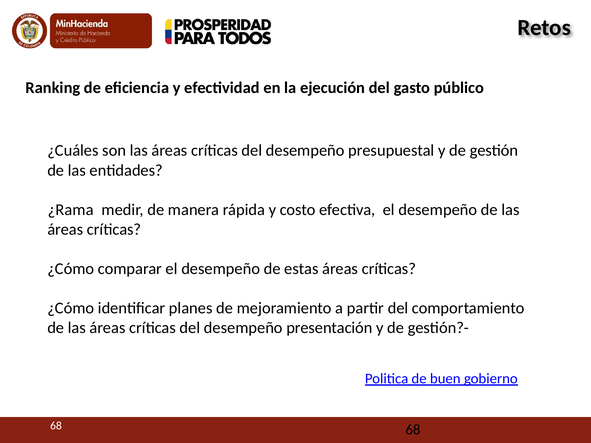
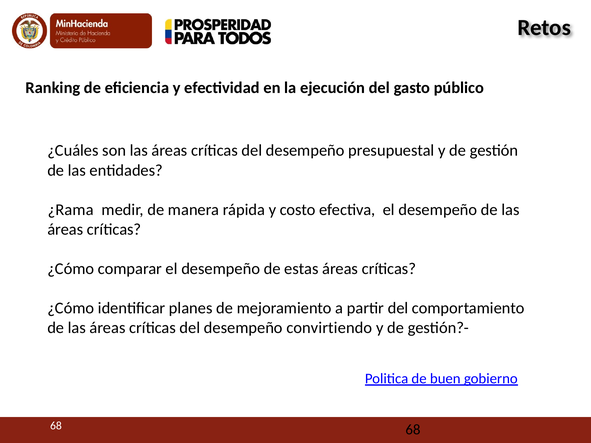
presentación: presentación -> convirtiendo (329, 328)
